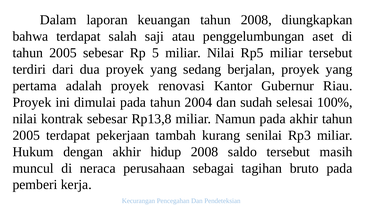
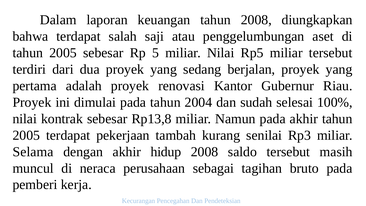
Hukum: Hukum -> Selama (33, 152)
